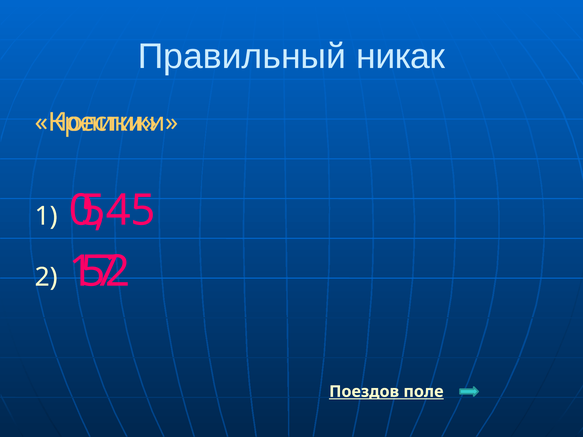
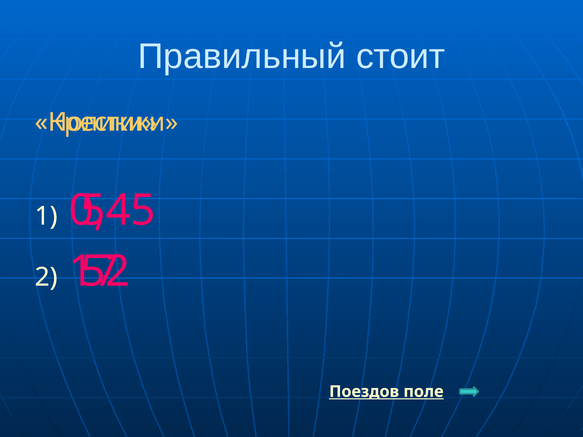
никак: никак -> стоит (401, 57)
